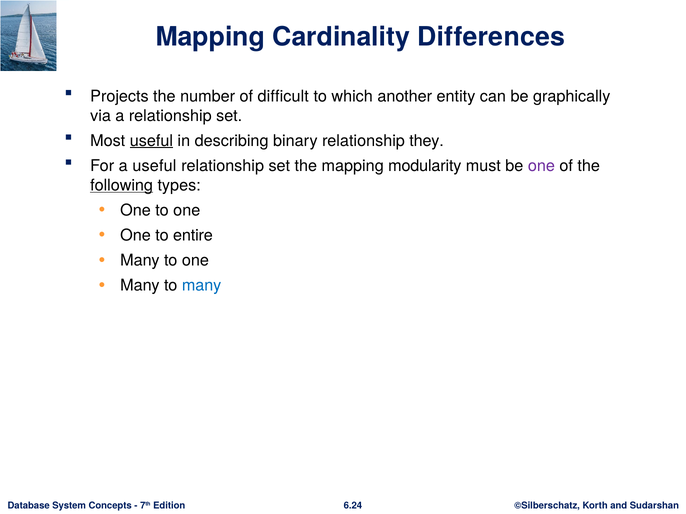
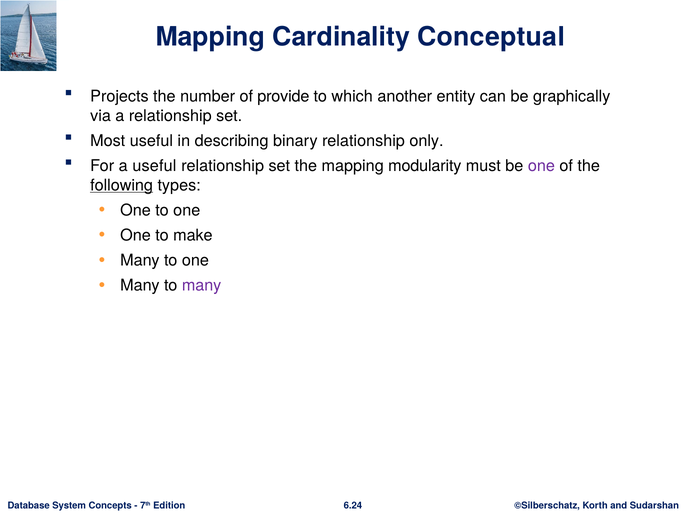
Differences: Differences -> Conceptual (491, 37)
difficult: difficult -> provide (283, 96)
useful underline: present -> none (151, 141)
they: they -> only (427, 141)
entire: entire -> make (193, 236)
many colour: blue -> purple (202, 286)
